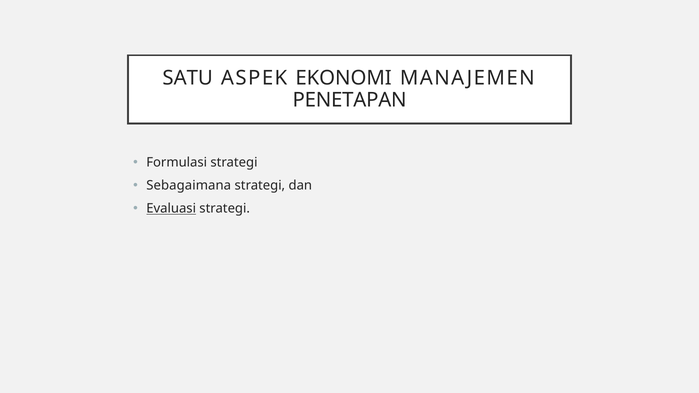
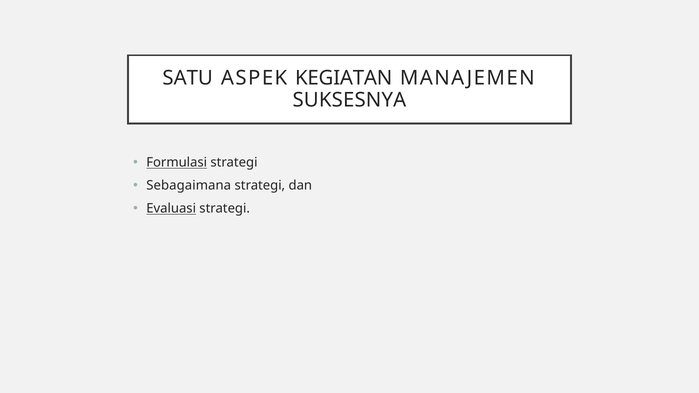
EKONOMI: EKONOMI -> KEGIATAN (344, 78)
PENETAPAN: PENETAPAN -> SUKSESNYA (349, 100)
Formulasi underline: none -> present (177, 163)
